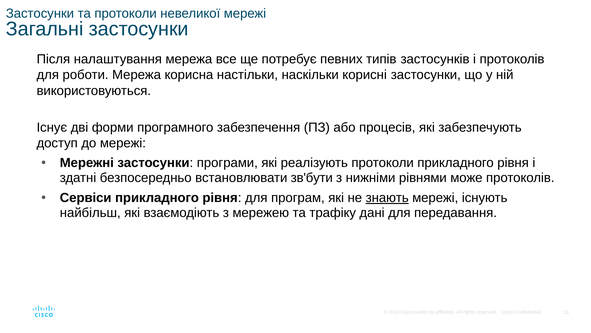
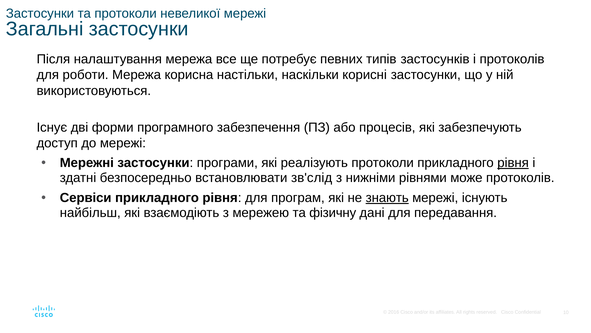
рівня underline: none -> present (513, 163)
зв'бути: зв'бути -> зв'слід (312, 178)
трафіку: трафіку -> фізичну (333, 212)
